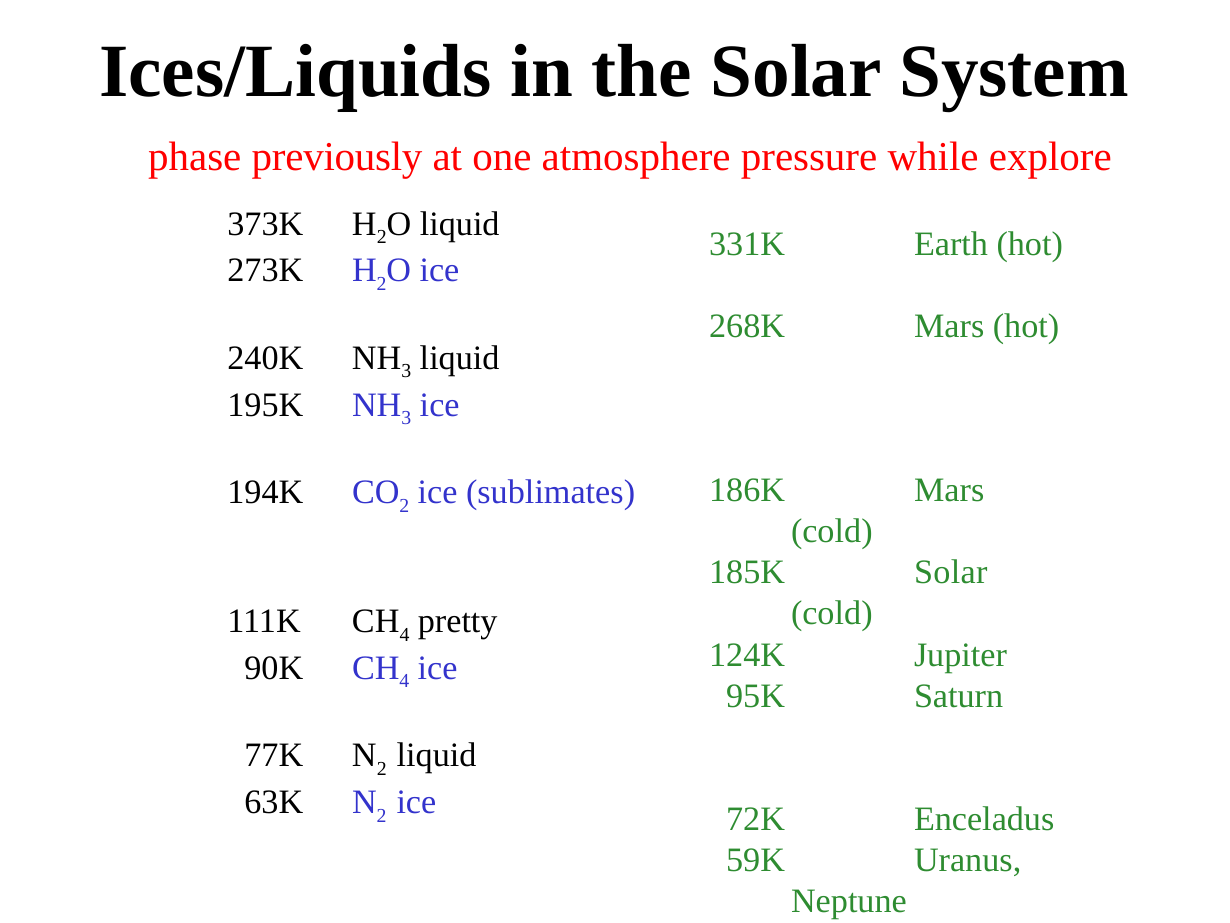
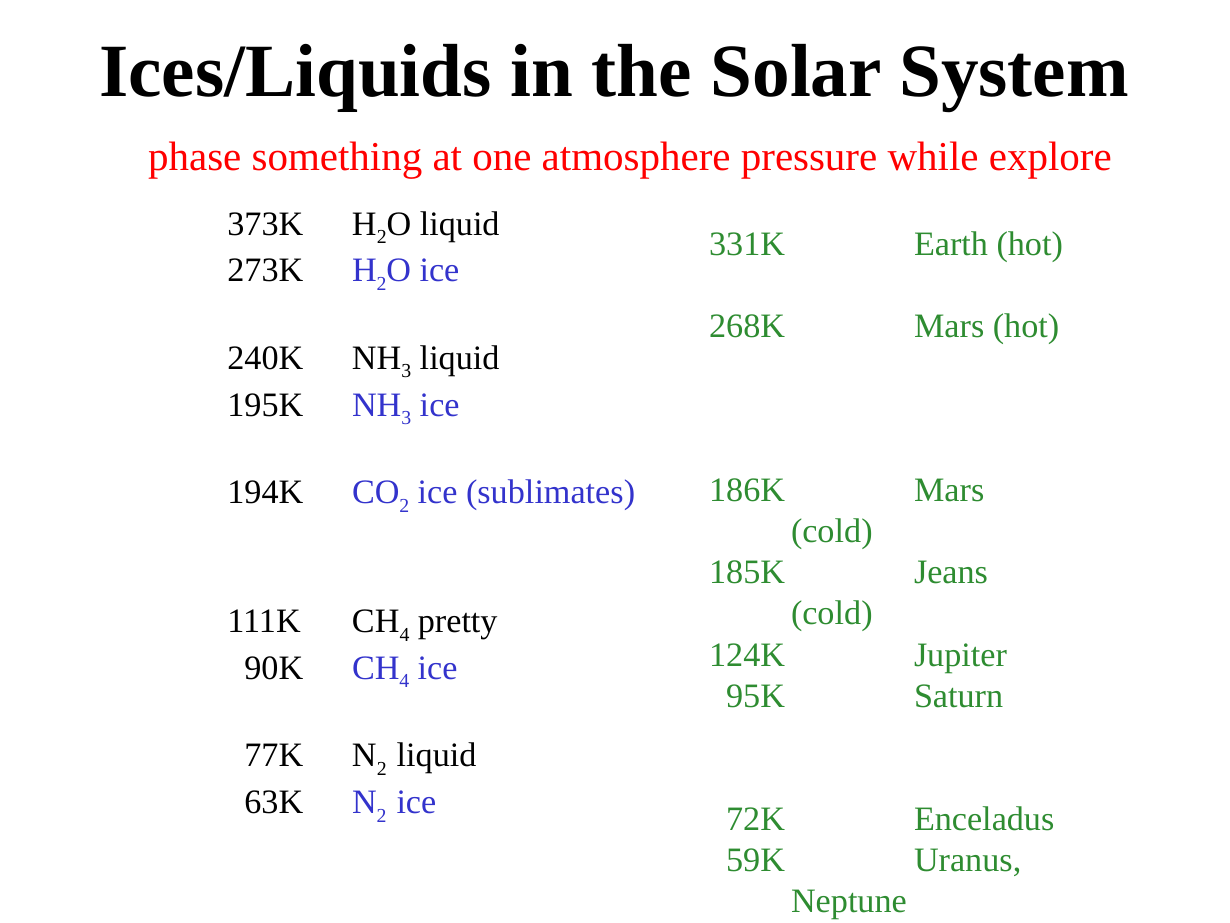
previously: previously -> something (337, 156)
185K Solar: Solar -> Jeans (951, 572)
